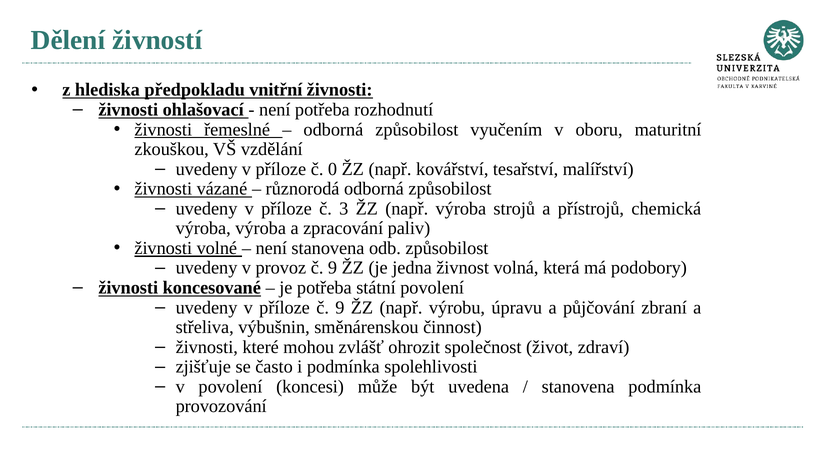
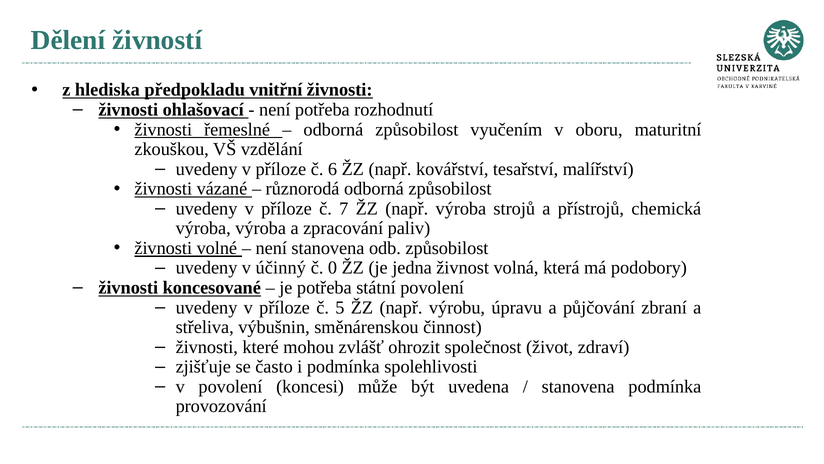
0: 0 -> 6 (333, 169)
3: 3 -> 7 (344, 208)
provoz: provoz -> účinný (281, 268)
9: 9 -> 0 (333, 268)
příloze č 9: 9 -> 5 (340, 307)
